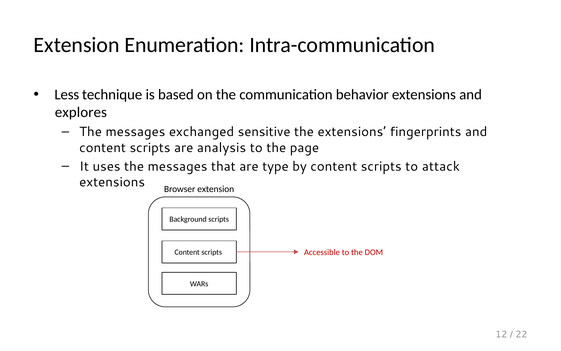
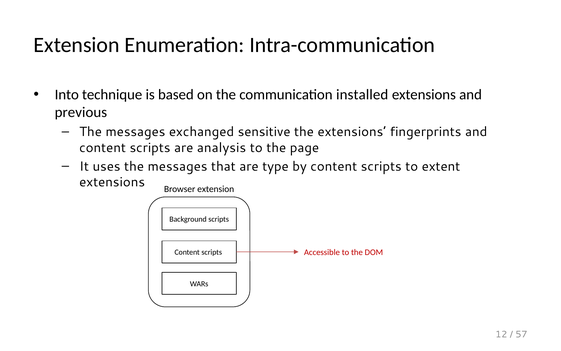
Less: Less -> Into (67, 95)
behavior: behavior -> installed (362, 95)
explores: explores -> previous (81, 112)
attack: attack -> extent (441, 166)
22: 22 -> 57 (521, 334)
